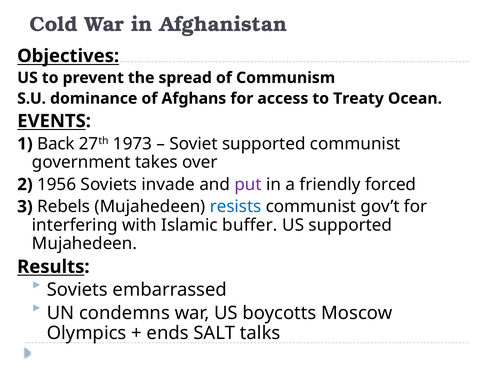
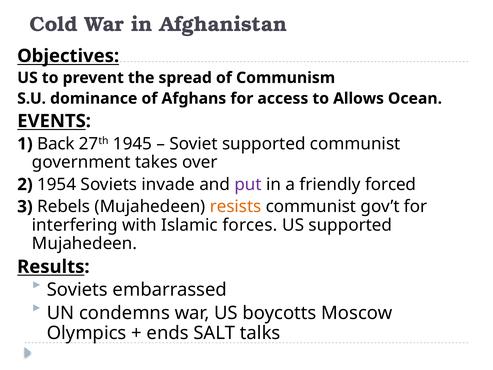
Treaty: Treaty -> Allows (359, 98)
1973: 1973 -> 1945 (132, 144)
1956: 1956 -> 1954 (57, 184)
resists colour: blue -> orange (236, 207)
buffer: buffer -> forces (250, 225)
